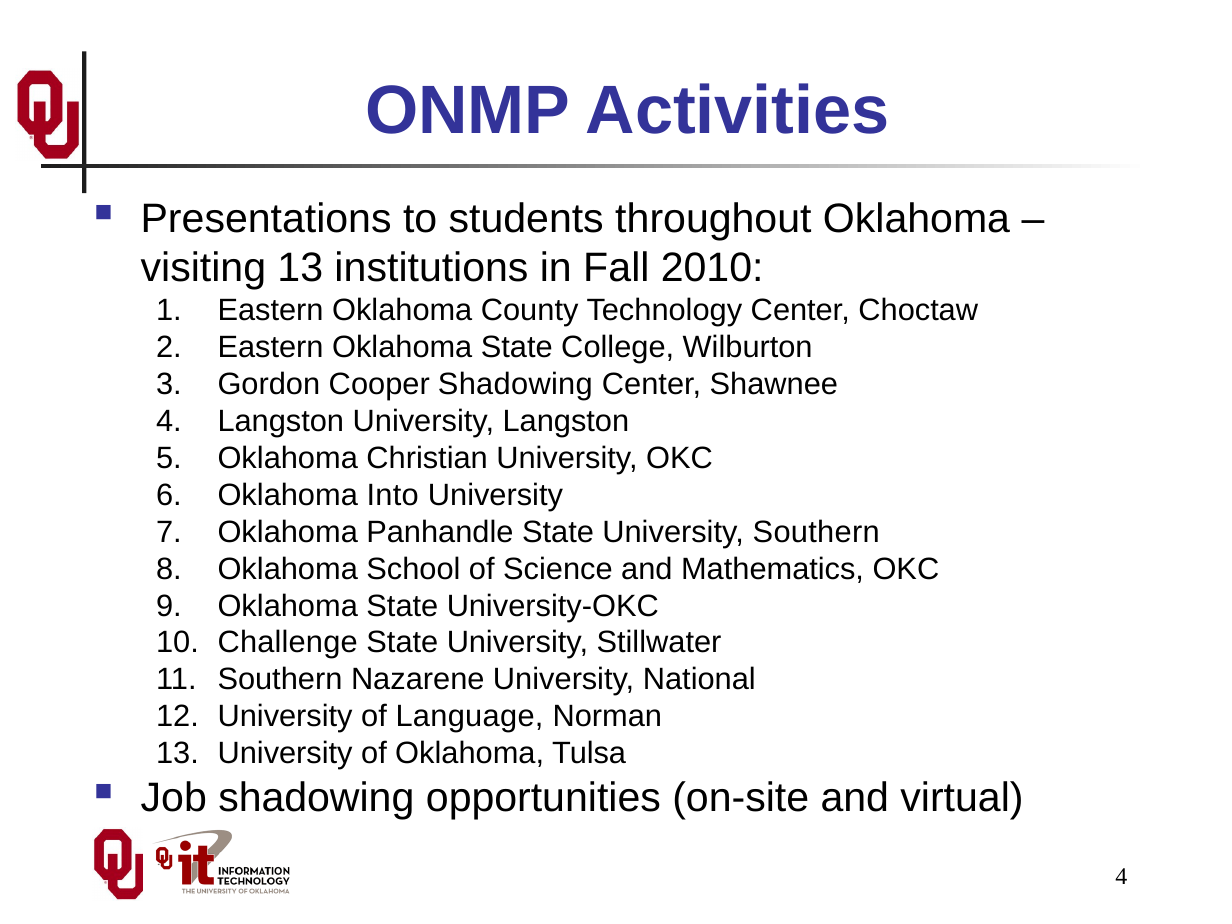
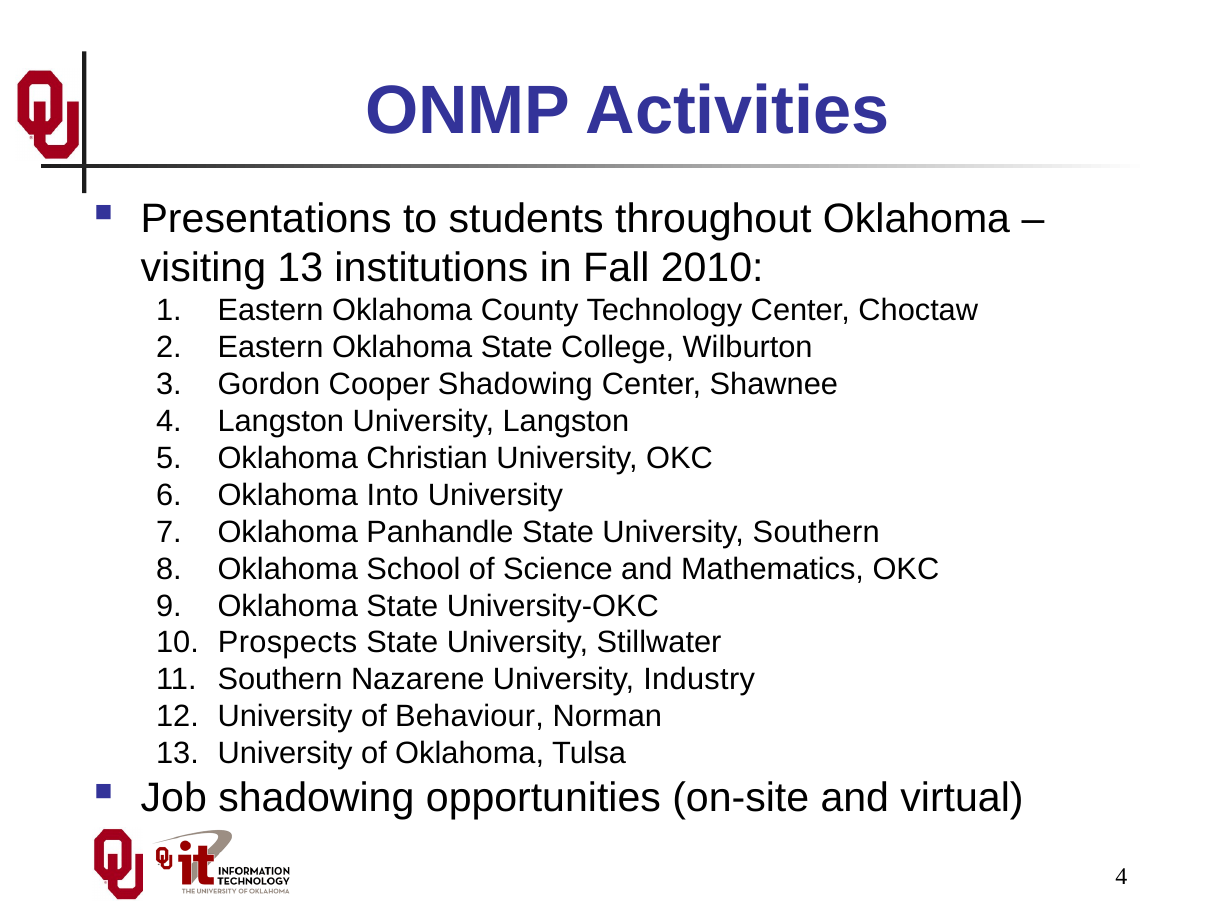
Challenge: Challenge -> Prospects (288, 643)
National: National -> Industry (699, 680)
Language: Language -> Behaviour (470, 717)
